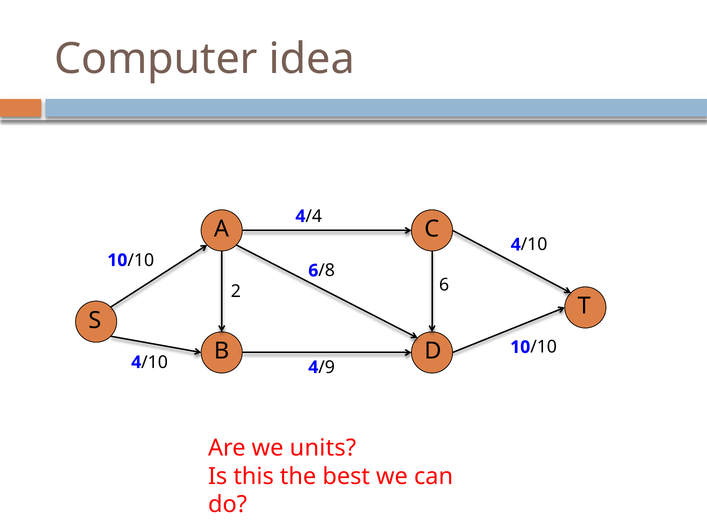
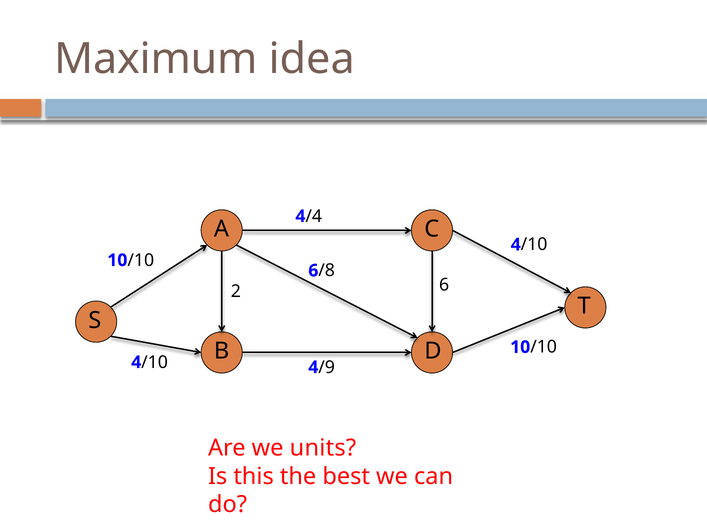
Computer: Computer -> Maximum (156, 59)
